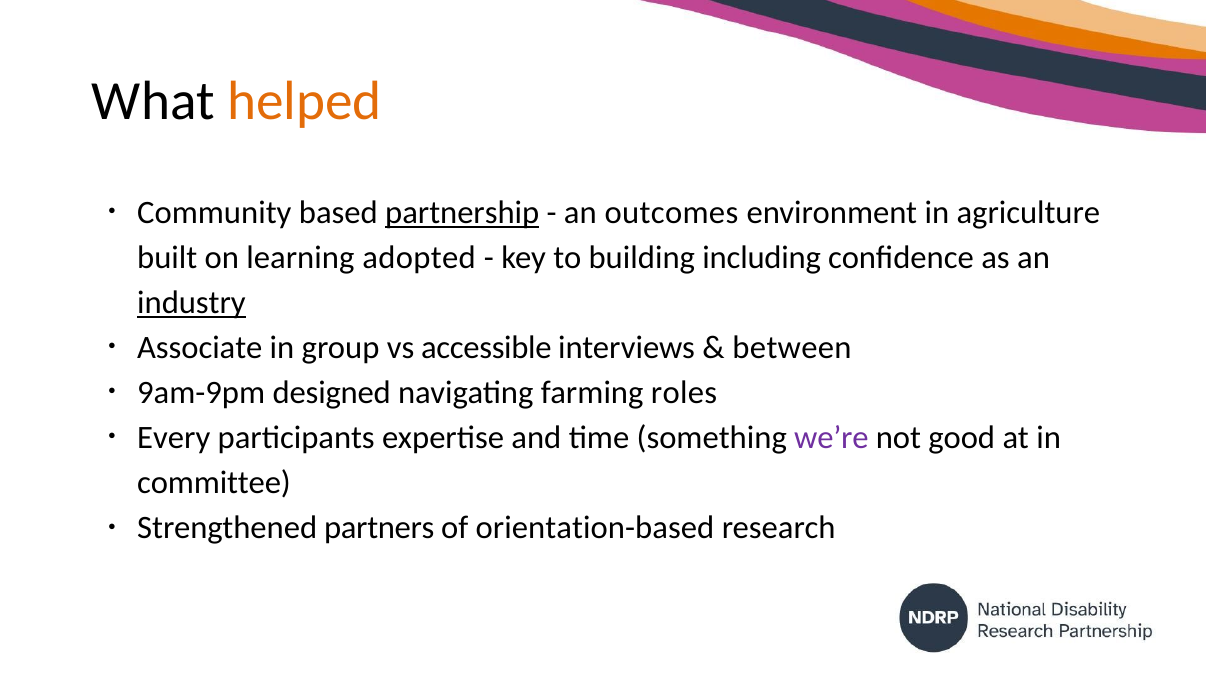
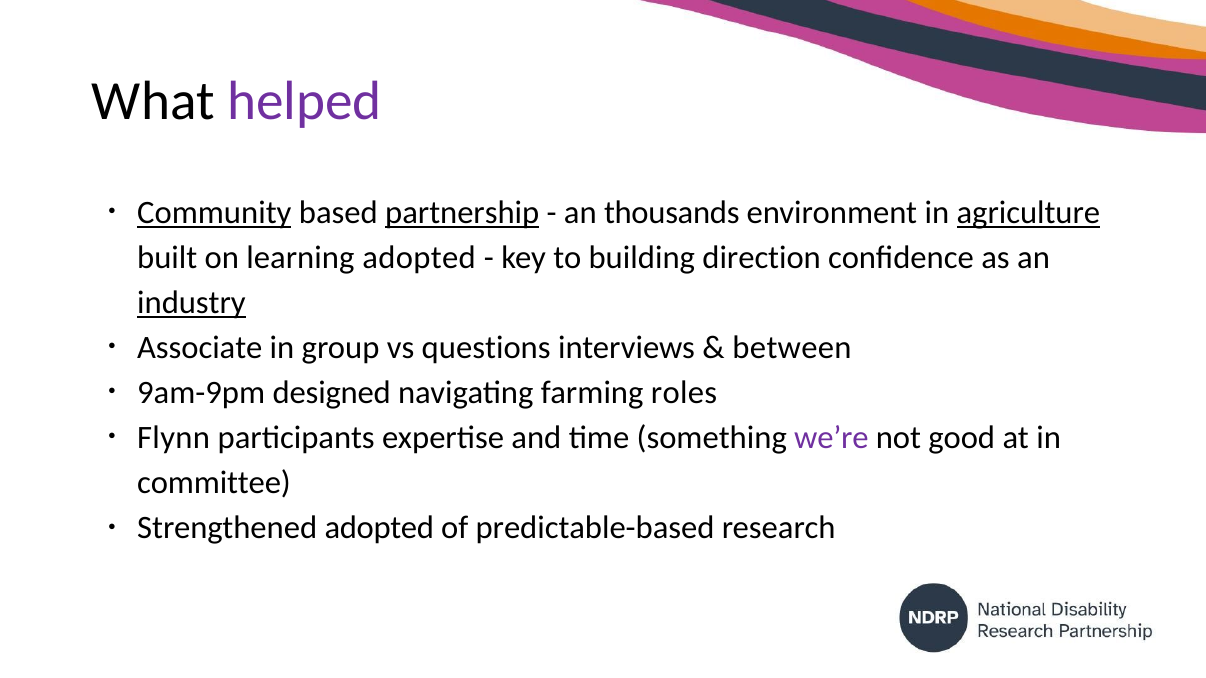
helped colour: orange -> purple (304, 101)
Community underline: none -> present (214, 213)
outcomes: outcomes -> thousands (672, 213)
agriculture underline: none -> present (1028, 213)
including: including -> direction (762, 258)
accessible: accessible -> questions (486, 348)
Every: Every -> Flynn (174, 438)
Strengthened partners: partners -> adopted (379, 528)
orientation-based: orientation-based -> predictable-based (595, 528)
